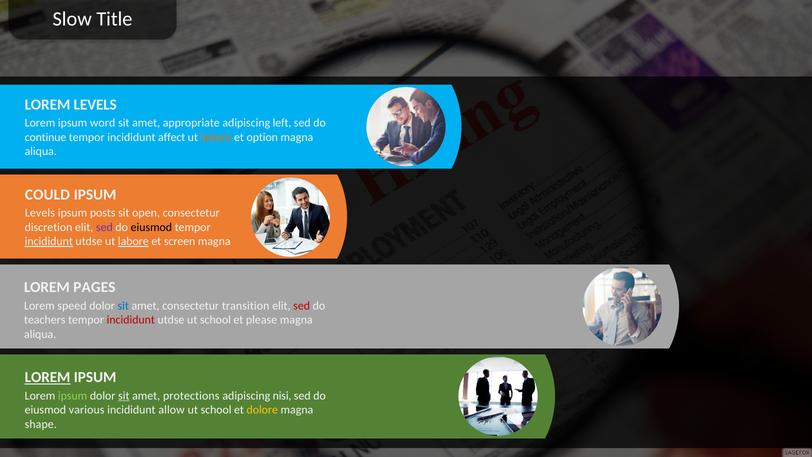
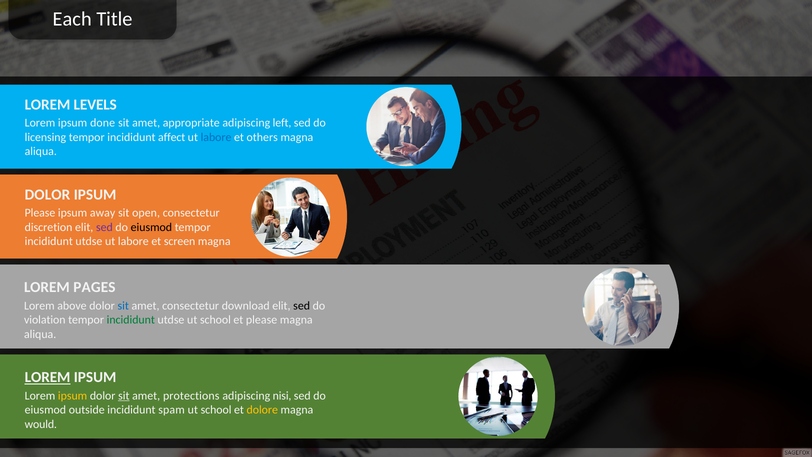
Slow: Slow -> Each (72, 19)
word: word -> done (103, 123)
continue: continue -> licensing (45, 137)
labore colour: orange -> blue (216, 137)
option: option -> others (262, 137)
COULD: COULD -> DOLOR (47, 194)
Levels: Levels -> Please (40, 213)
posts: posts -> away (103, 213)
incididunt underline: present -> none (49, 241)
labore underline: present -> none (133, 241)
speed: speed -> above (72, 306)
transition: transition -> download (246, 306)
sed colour: red -> black (302, 306)
teachers: teachers -> violation (45, 320)
incididunt colour: red -> green (131, 320)
ipsum colour: light green -> yellow (73, 396)
various: various -> outside (87, 410)
allow: allow -> spam (172, 410)
shape: shape -> would (41, 424)
